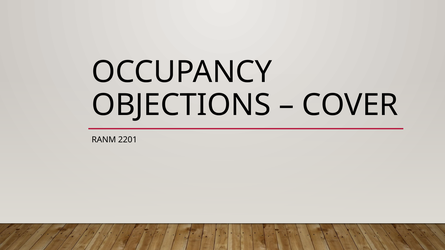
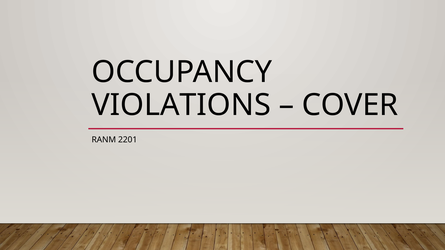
OBJECTIONS: OBJECTIONS -> VIOLATIONS (181, 105)
